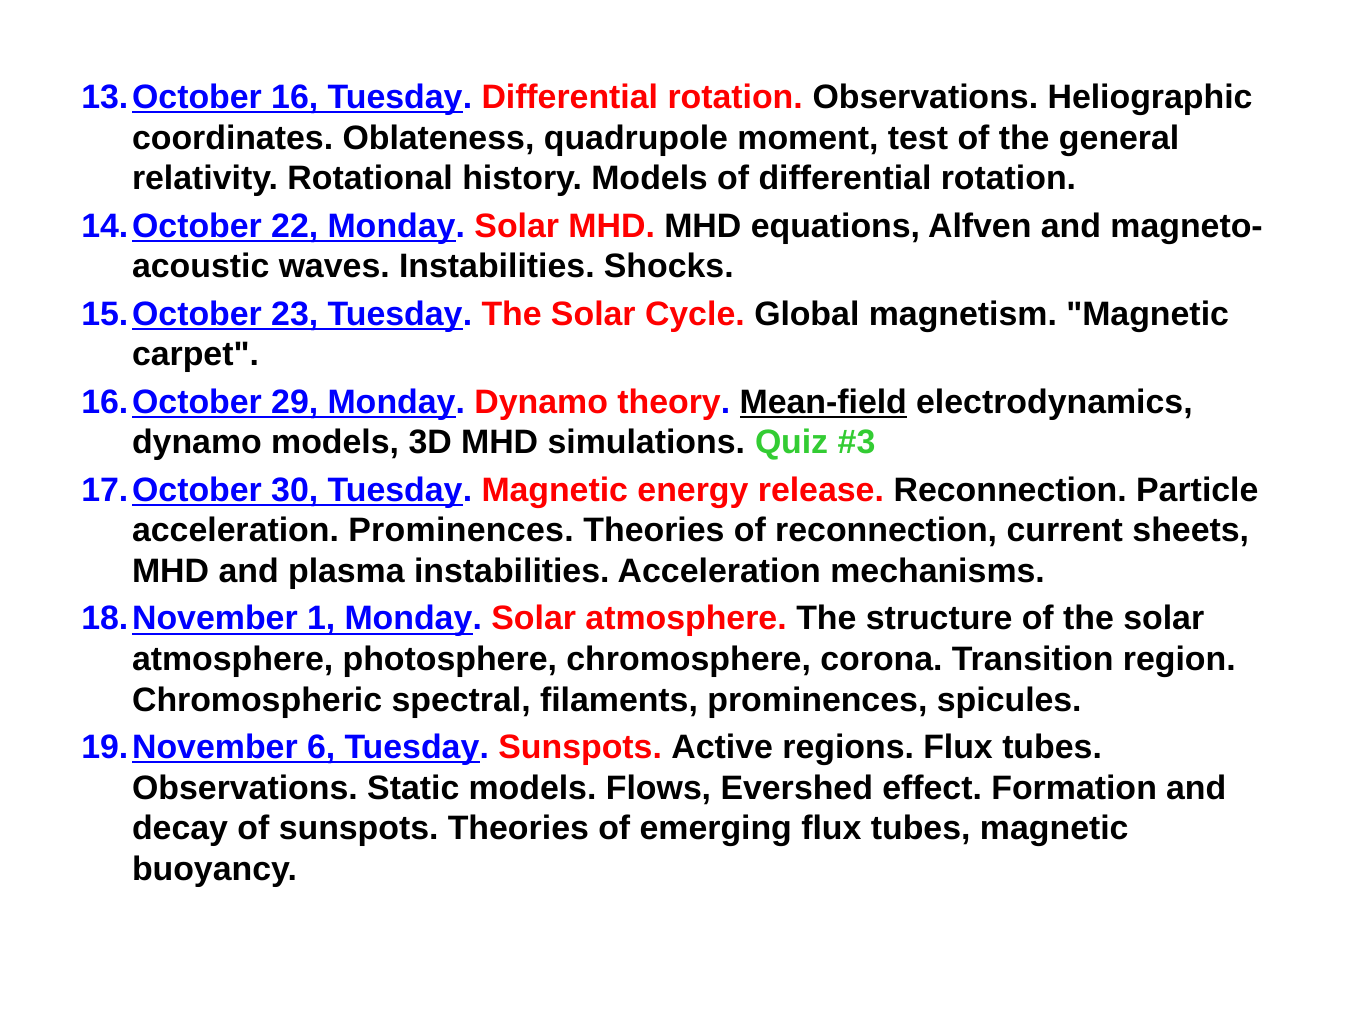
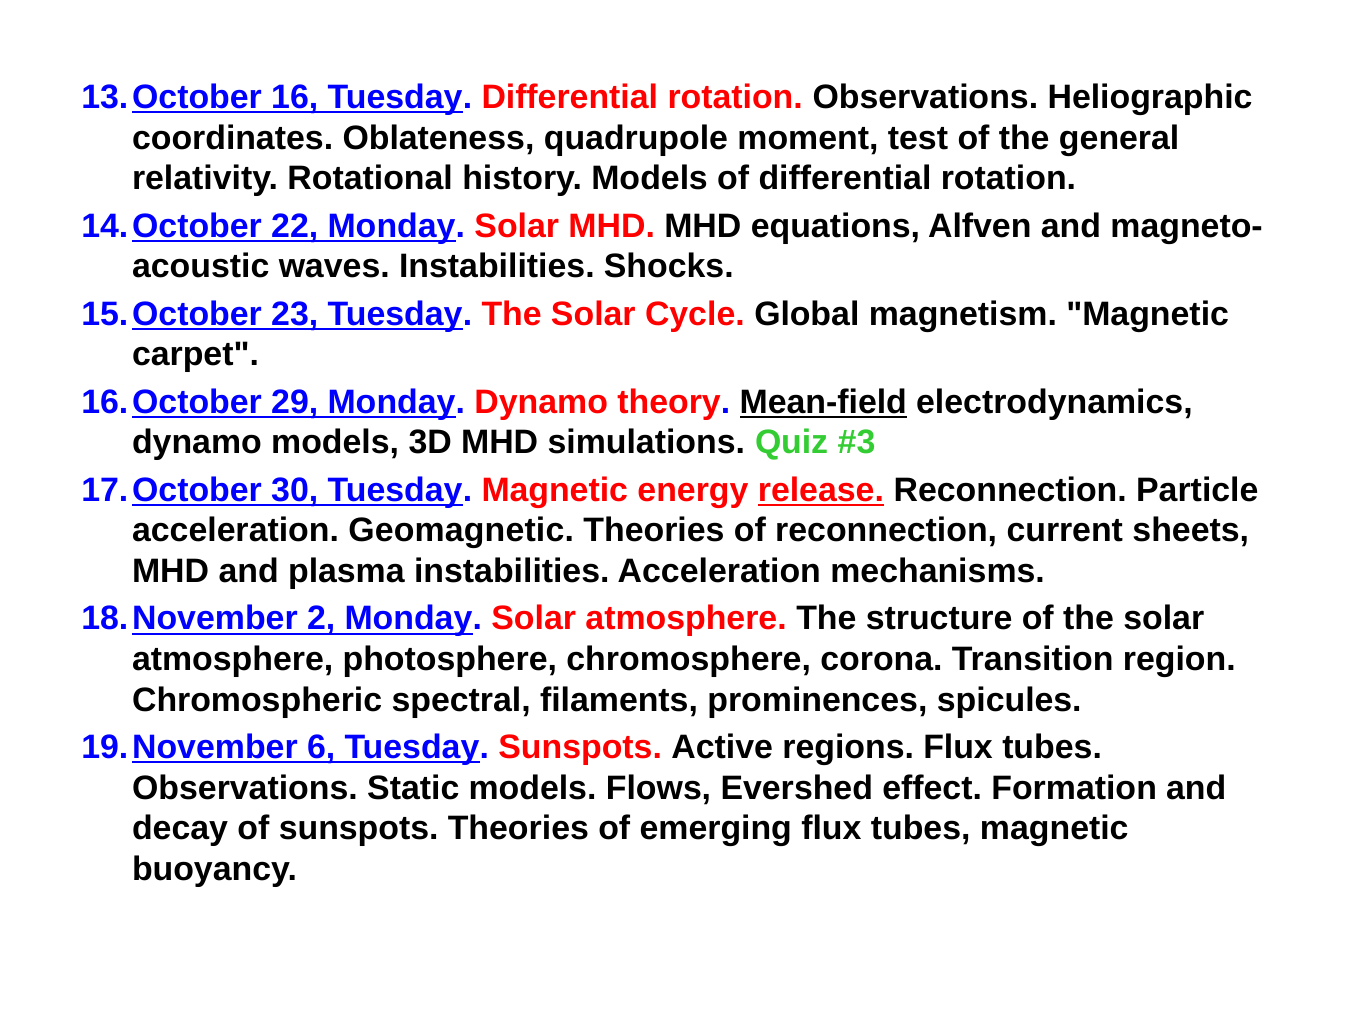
release underline: none -> present (821, 490)
acceleration Prominences: Prominences -> Geomagnetic (461, 531)
1: 1 -> 2 (321, 619)
